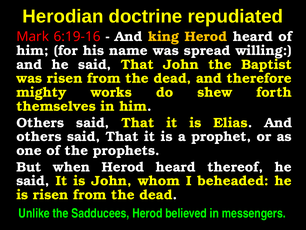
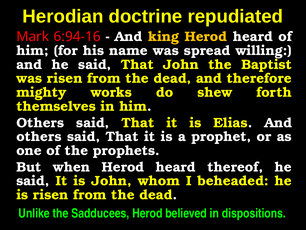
6:19-16: 6:19-16 -> 6:94-16 (77, 37)
messengers: messengers -> dispositions (254, 213)
